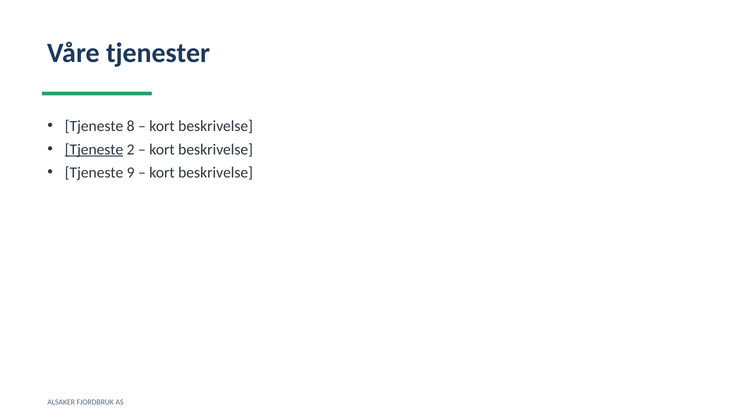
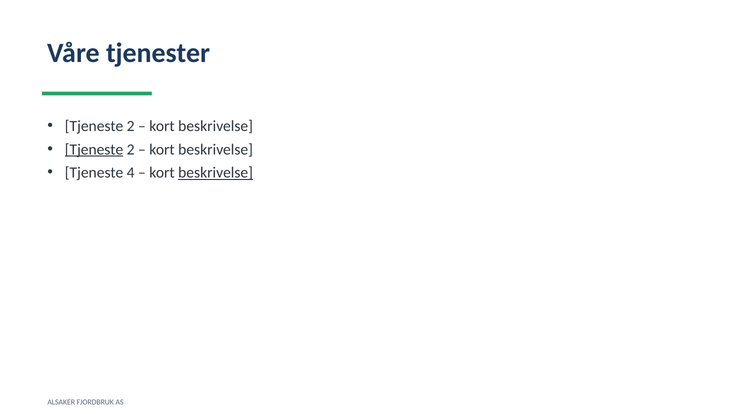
8: 8 -> 2 (131, 126)
9: 9 -> 4 (131, 173)
beskrivelse underline: none -> present (216, 173)
